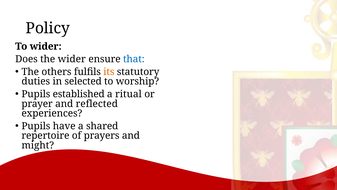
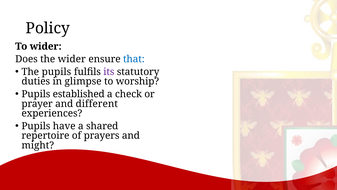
The others: others -> pupils (56, 72)
its colour: orange -> purple (109, 72)
selected: selected -> glimpse (83, 81)
ritual: ritual -> check (128, 94)
reflected: reflected -> different (97, 104)
